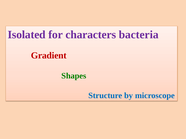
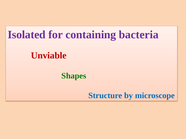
characters: characters -> containing (91, 35)
Gradient: Gradient -> Unviable (49, 56)
